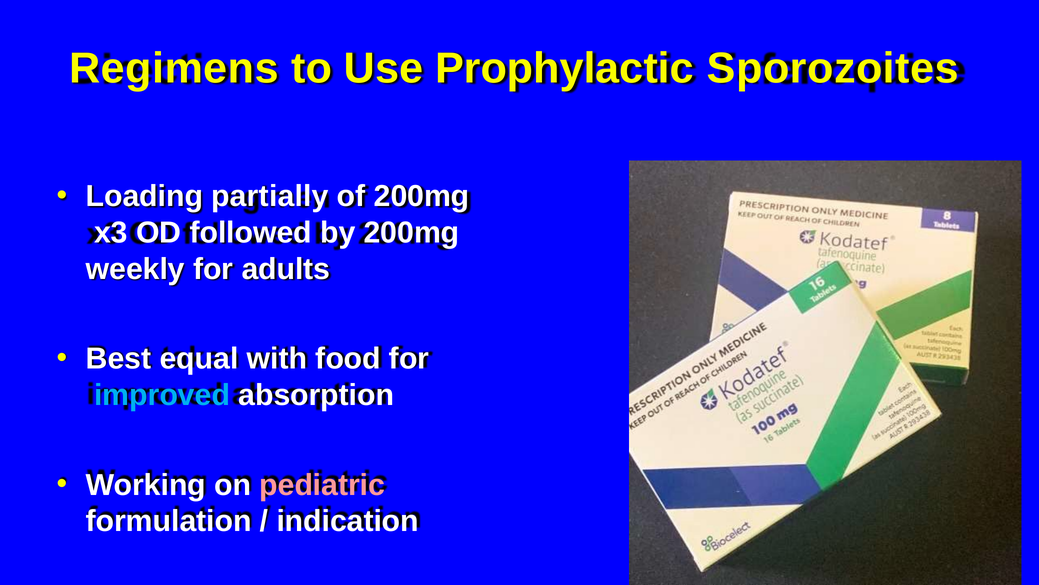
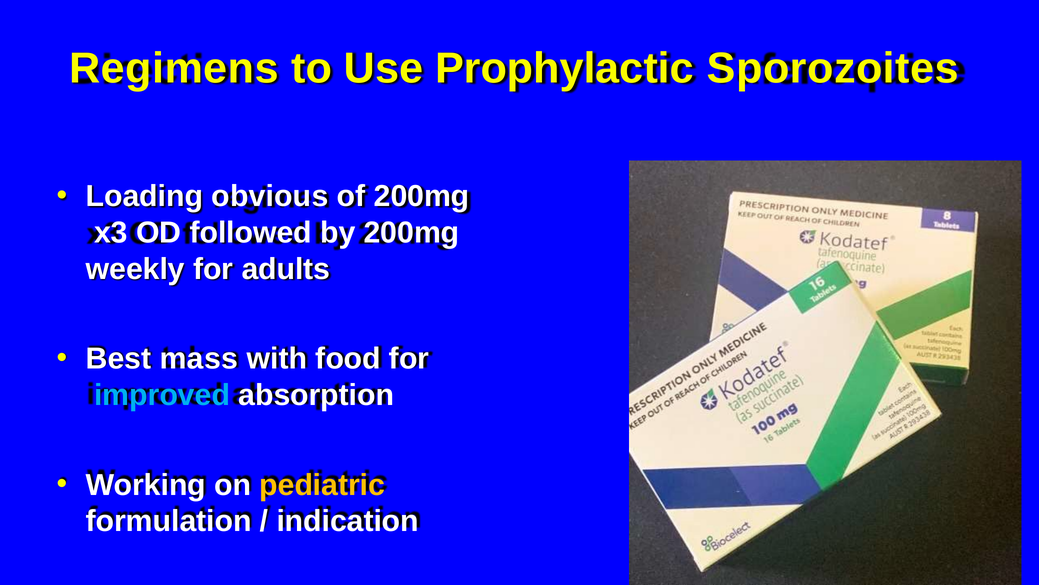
partially: partially -> obvious (270, 196)
equal: equal -> mass (199, 359)
pediatric colour: pink -> yellow (322, 485)
